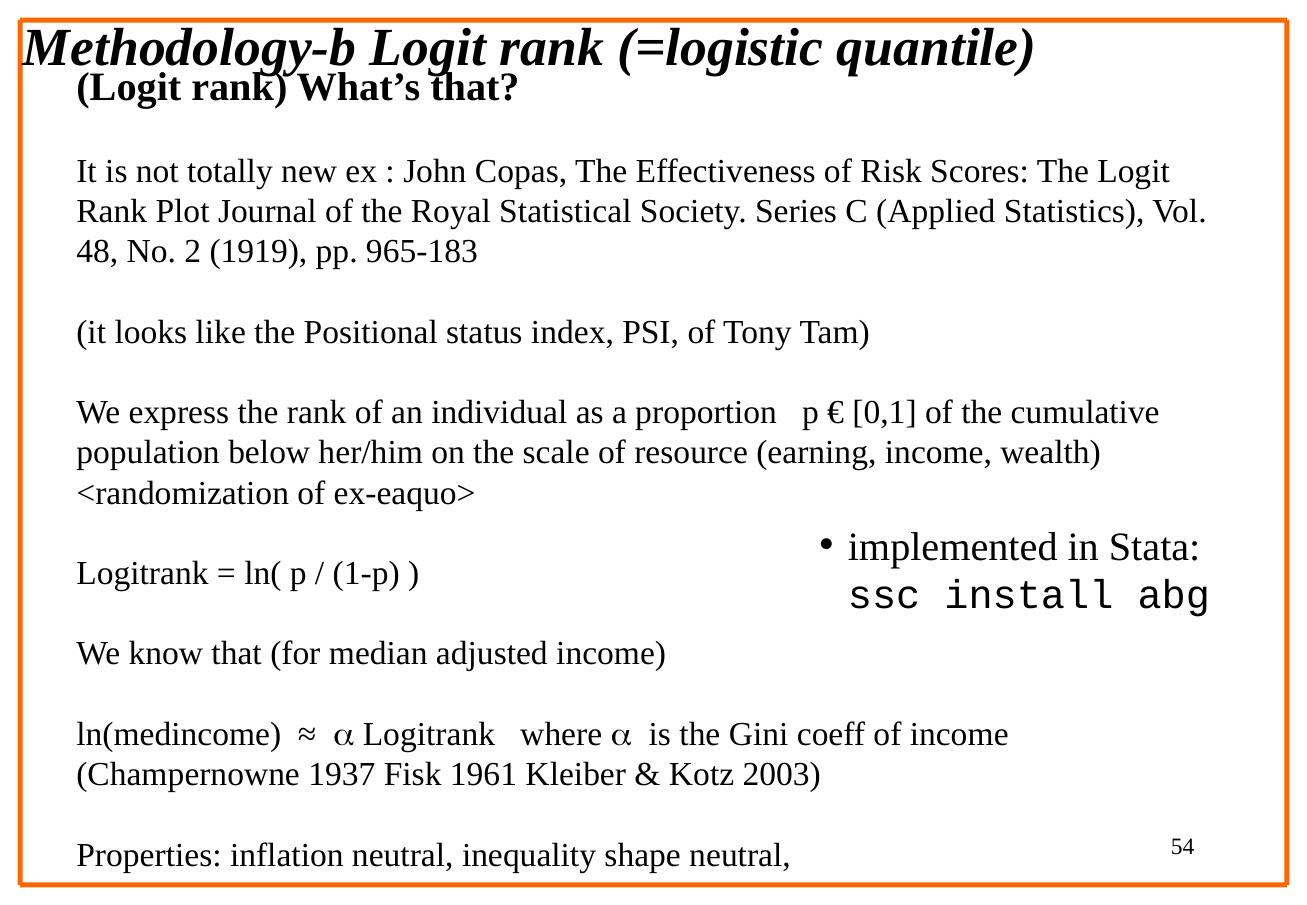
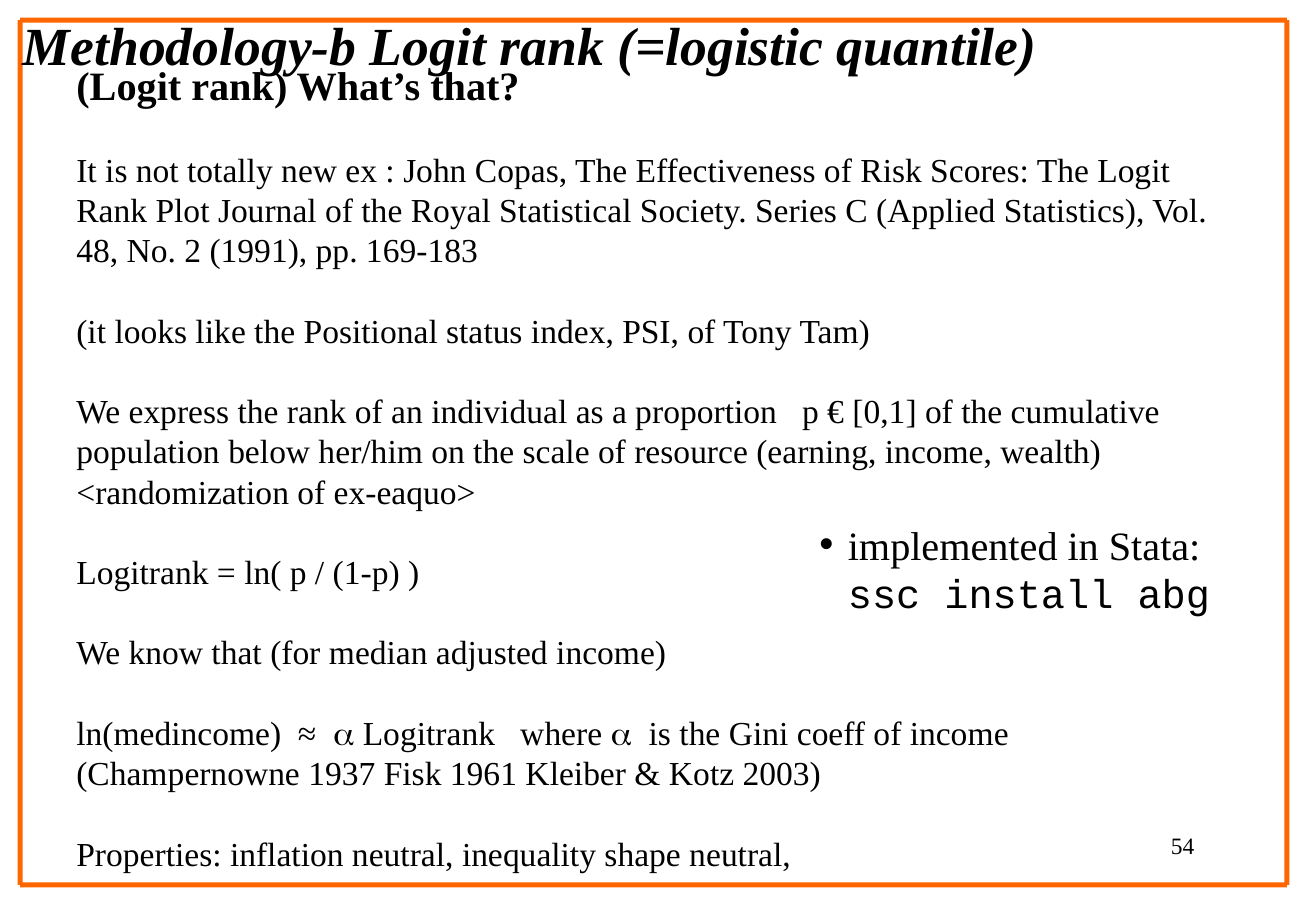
1919: 1919 -> 1991 (258, 252)
965-183: 965-183 -> 169-183 (422, 252)
